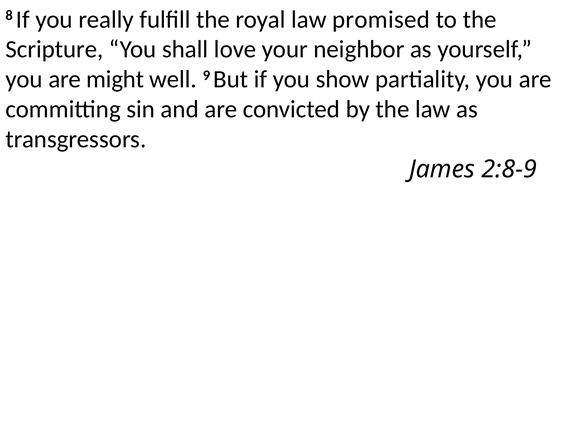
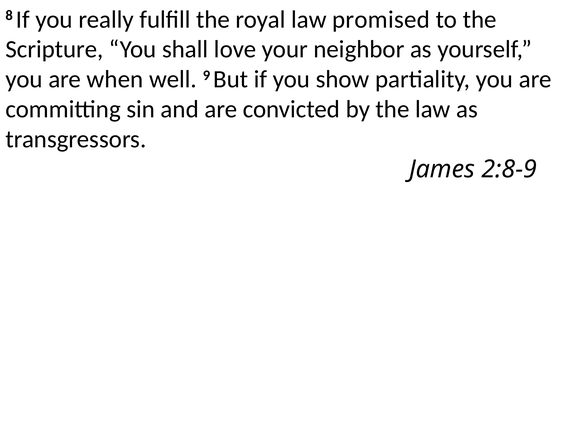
might: might -> when (115, 79)
